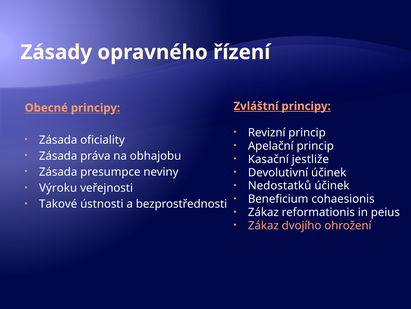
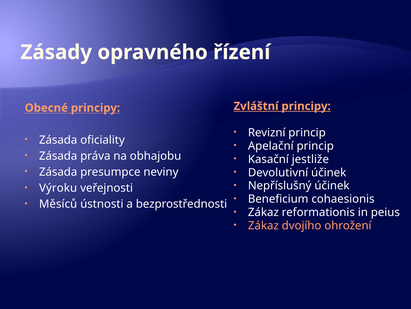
Nedostatků: Nedostatků -> Nepříslušný (280, 185)
Takové: Takové -> Měsíců (58, 204)
